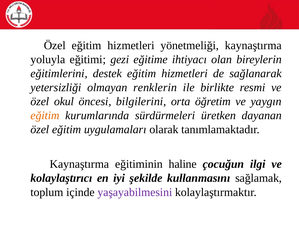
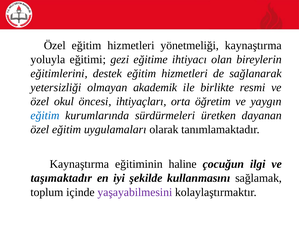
renklerin: renklerin -> akademik (155, 87)
bilgilerini: bilgilerini -> ihtiyaçları (141, 101)
eğitim colour: orange -> blue (45, 115)
kolaylaştırıcı: kolaylaştırıcı -> taşımaktadır (61, 178)
